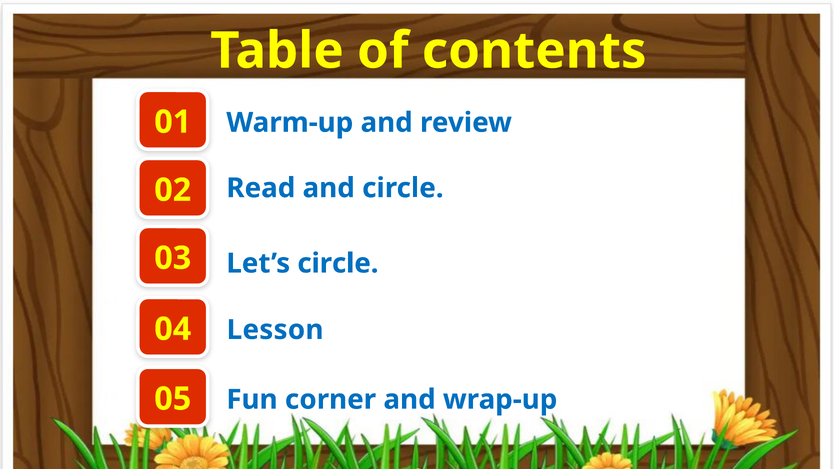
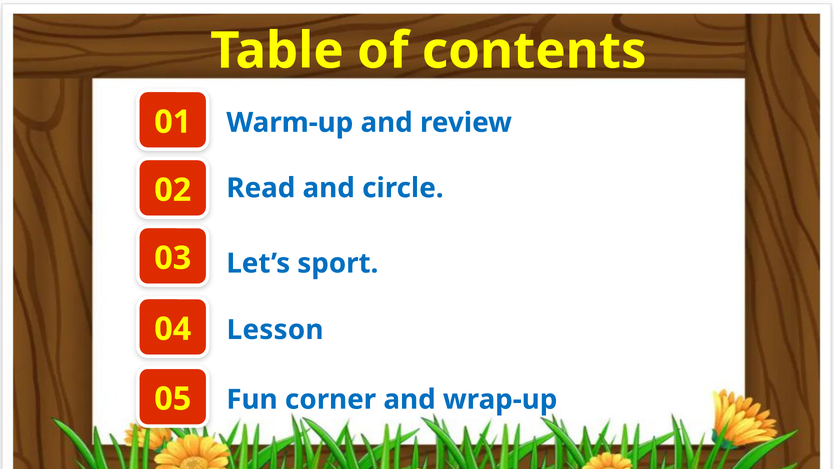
Let’s circle: circle -> sport (338, 263)
